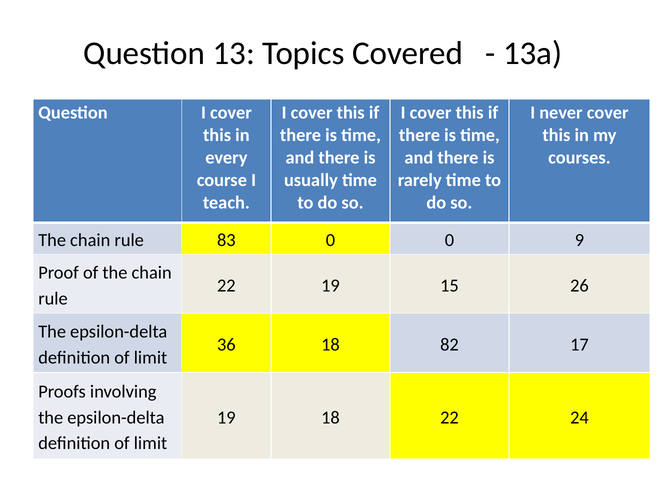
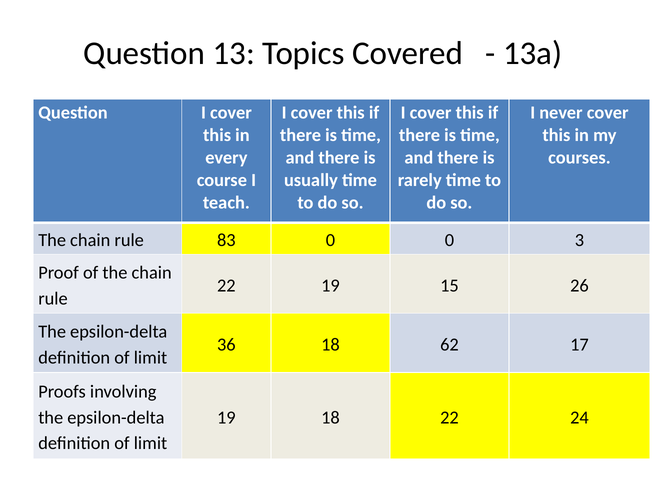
9: 9 -> 3 (579, 240)
82: 82 -> 62 (449, 345)
